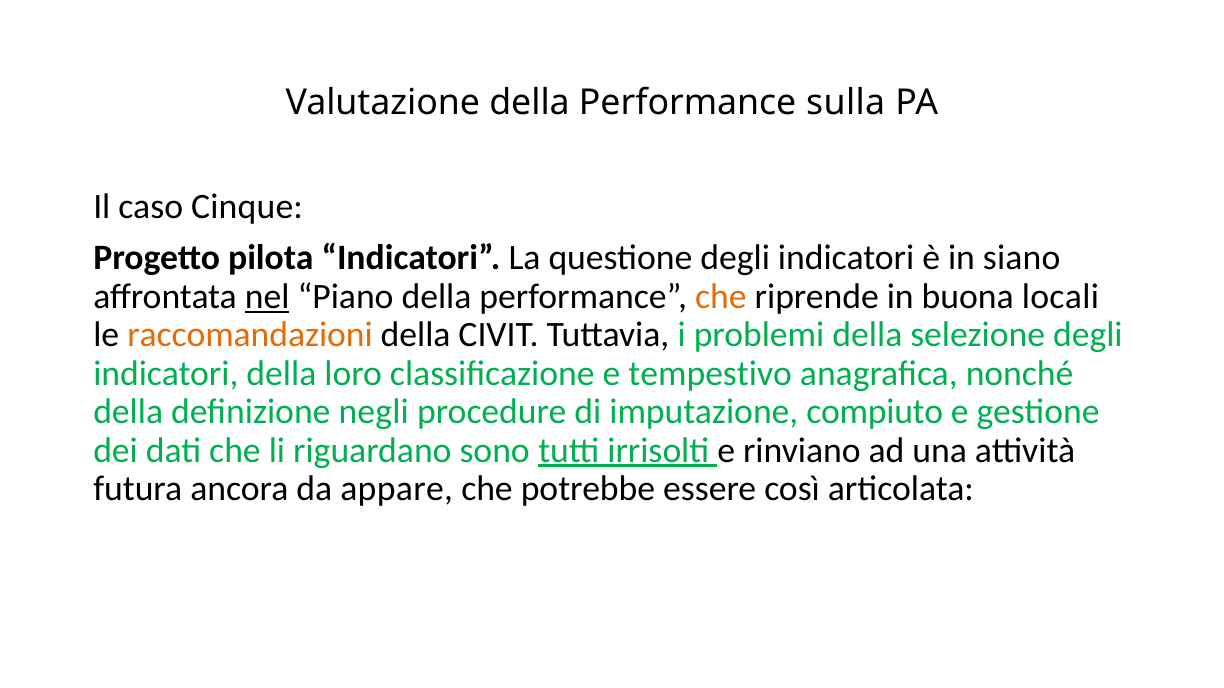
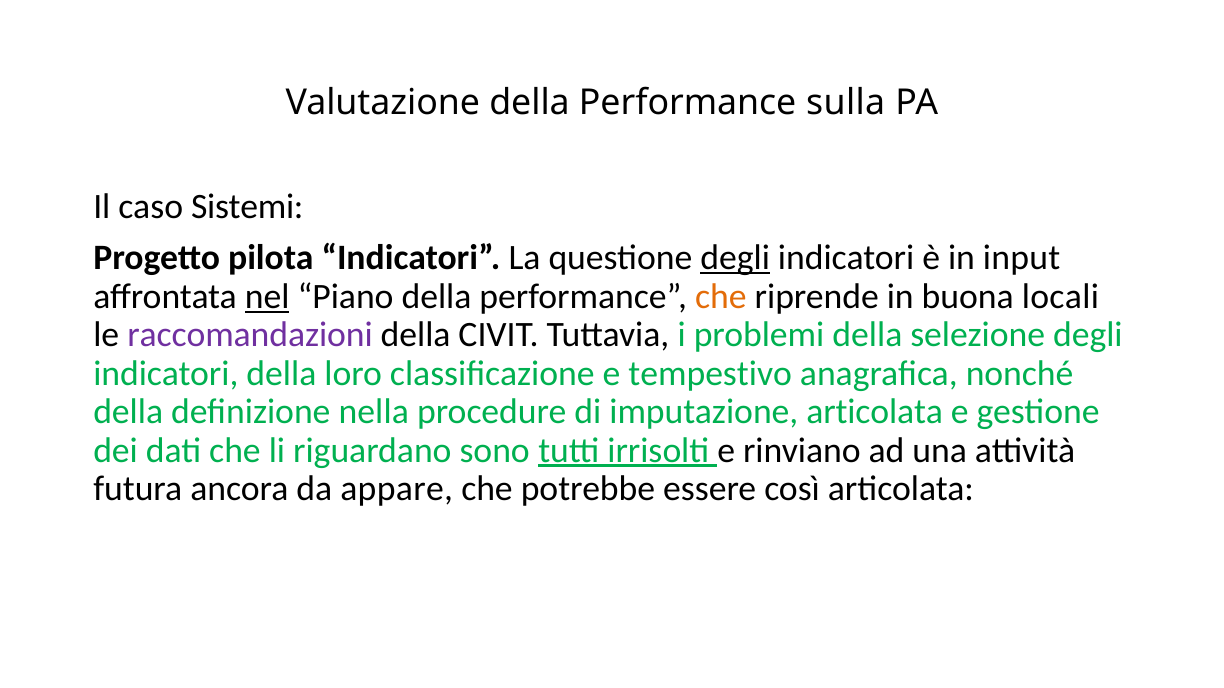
Cinque: Cinque -> Sistemi (247, 207)
degli underline: none -> present (735, 258)
siano: siano -> input (1022, 258)
raccomandazioni colour: orange -> purple (250, 335)
negli: negli -> nella (374, 412)
imputazione compiuto: compiuto -> articolata (875, 412)
